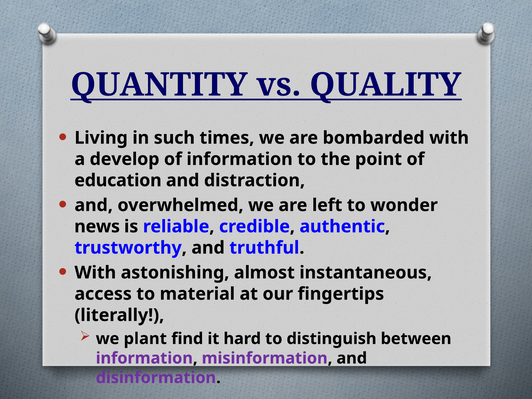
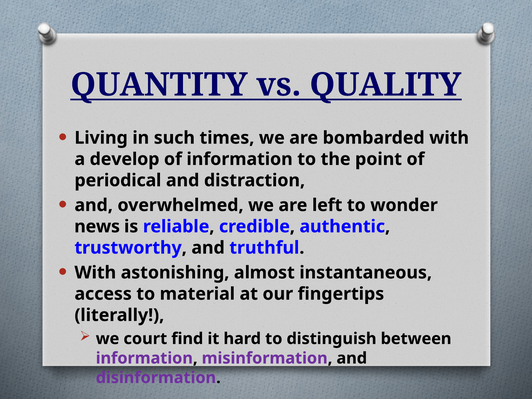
education: education -> periodical (118, 180)
plant: plant -> court (145, 339)
